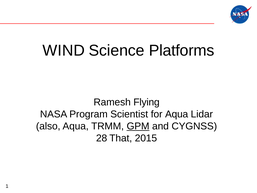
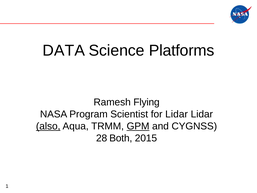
WIND: WIND -> DATA (64, 50)
for Aqua: Aqua -> Lidar (177, 114)
also underline: none -> present (48, 126)
That: That -> Both (121, 138)
